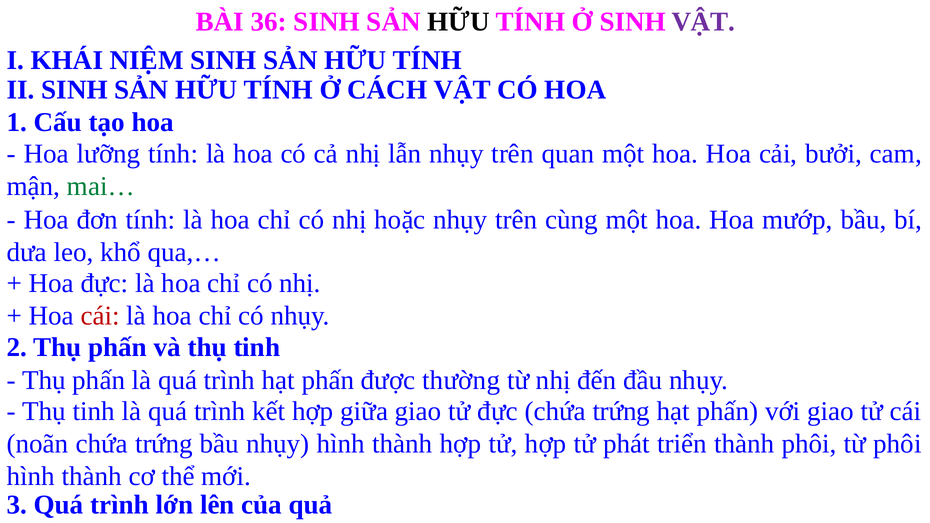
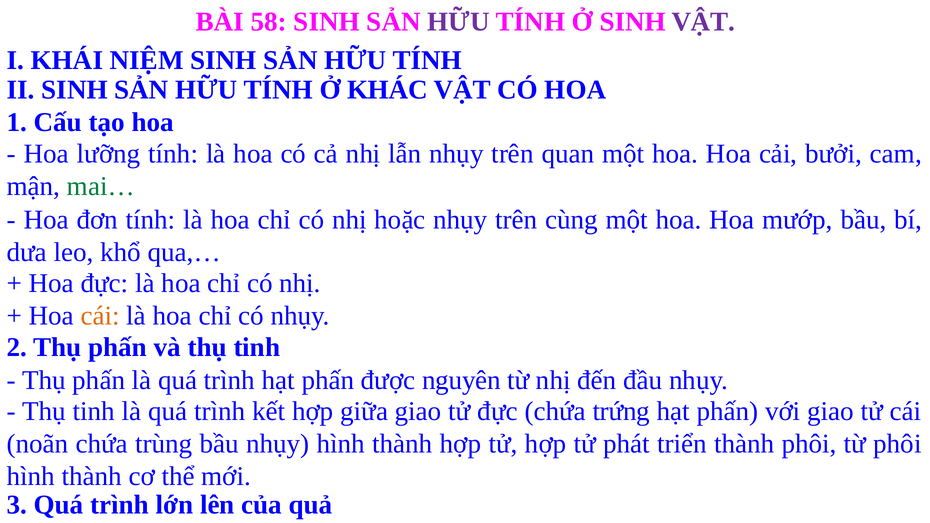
36: 36 -> 58 (269, 22)
HỮU colour: black -> purple (459, 22)
CÁCH: CÁCH -> KHÁC (387, 90)
cái colour: red -> orange (100, 316)
thường: thường -> nguyên (461, 380)
noãn chứa trứng: trứng -> trùng (164, 444)
